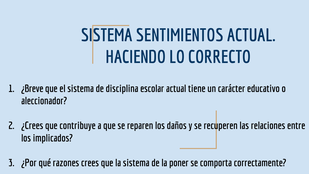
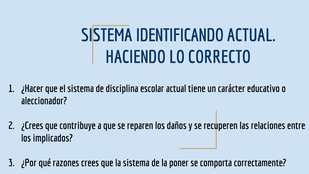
SENTIMIENTOS: SENTIMIENTOS -> IDENTIFICANDO (180, 35)
¿Breve: ¿Breve -> ¿Hacer (32, 89)
